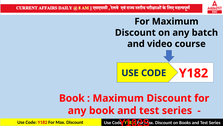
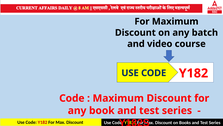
Book: Book -> Code (72, 98)
